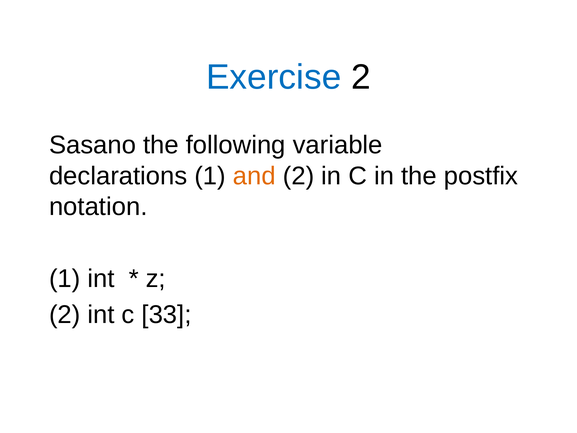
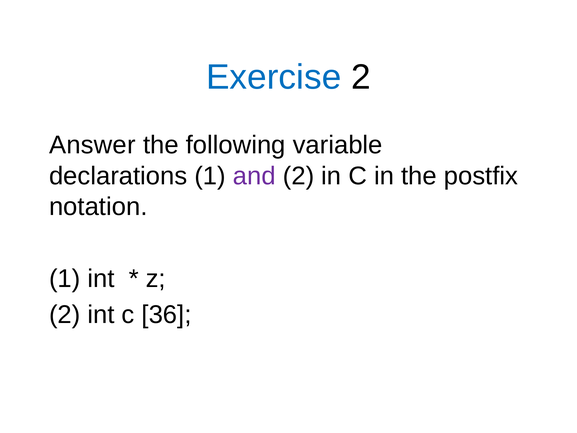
Sasano: Sasano -> Answer (92, 145)
and colour: orange -> purple (254, 176)
33: 33 -> 36 (167, 314)
